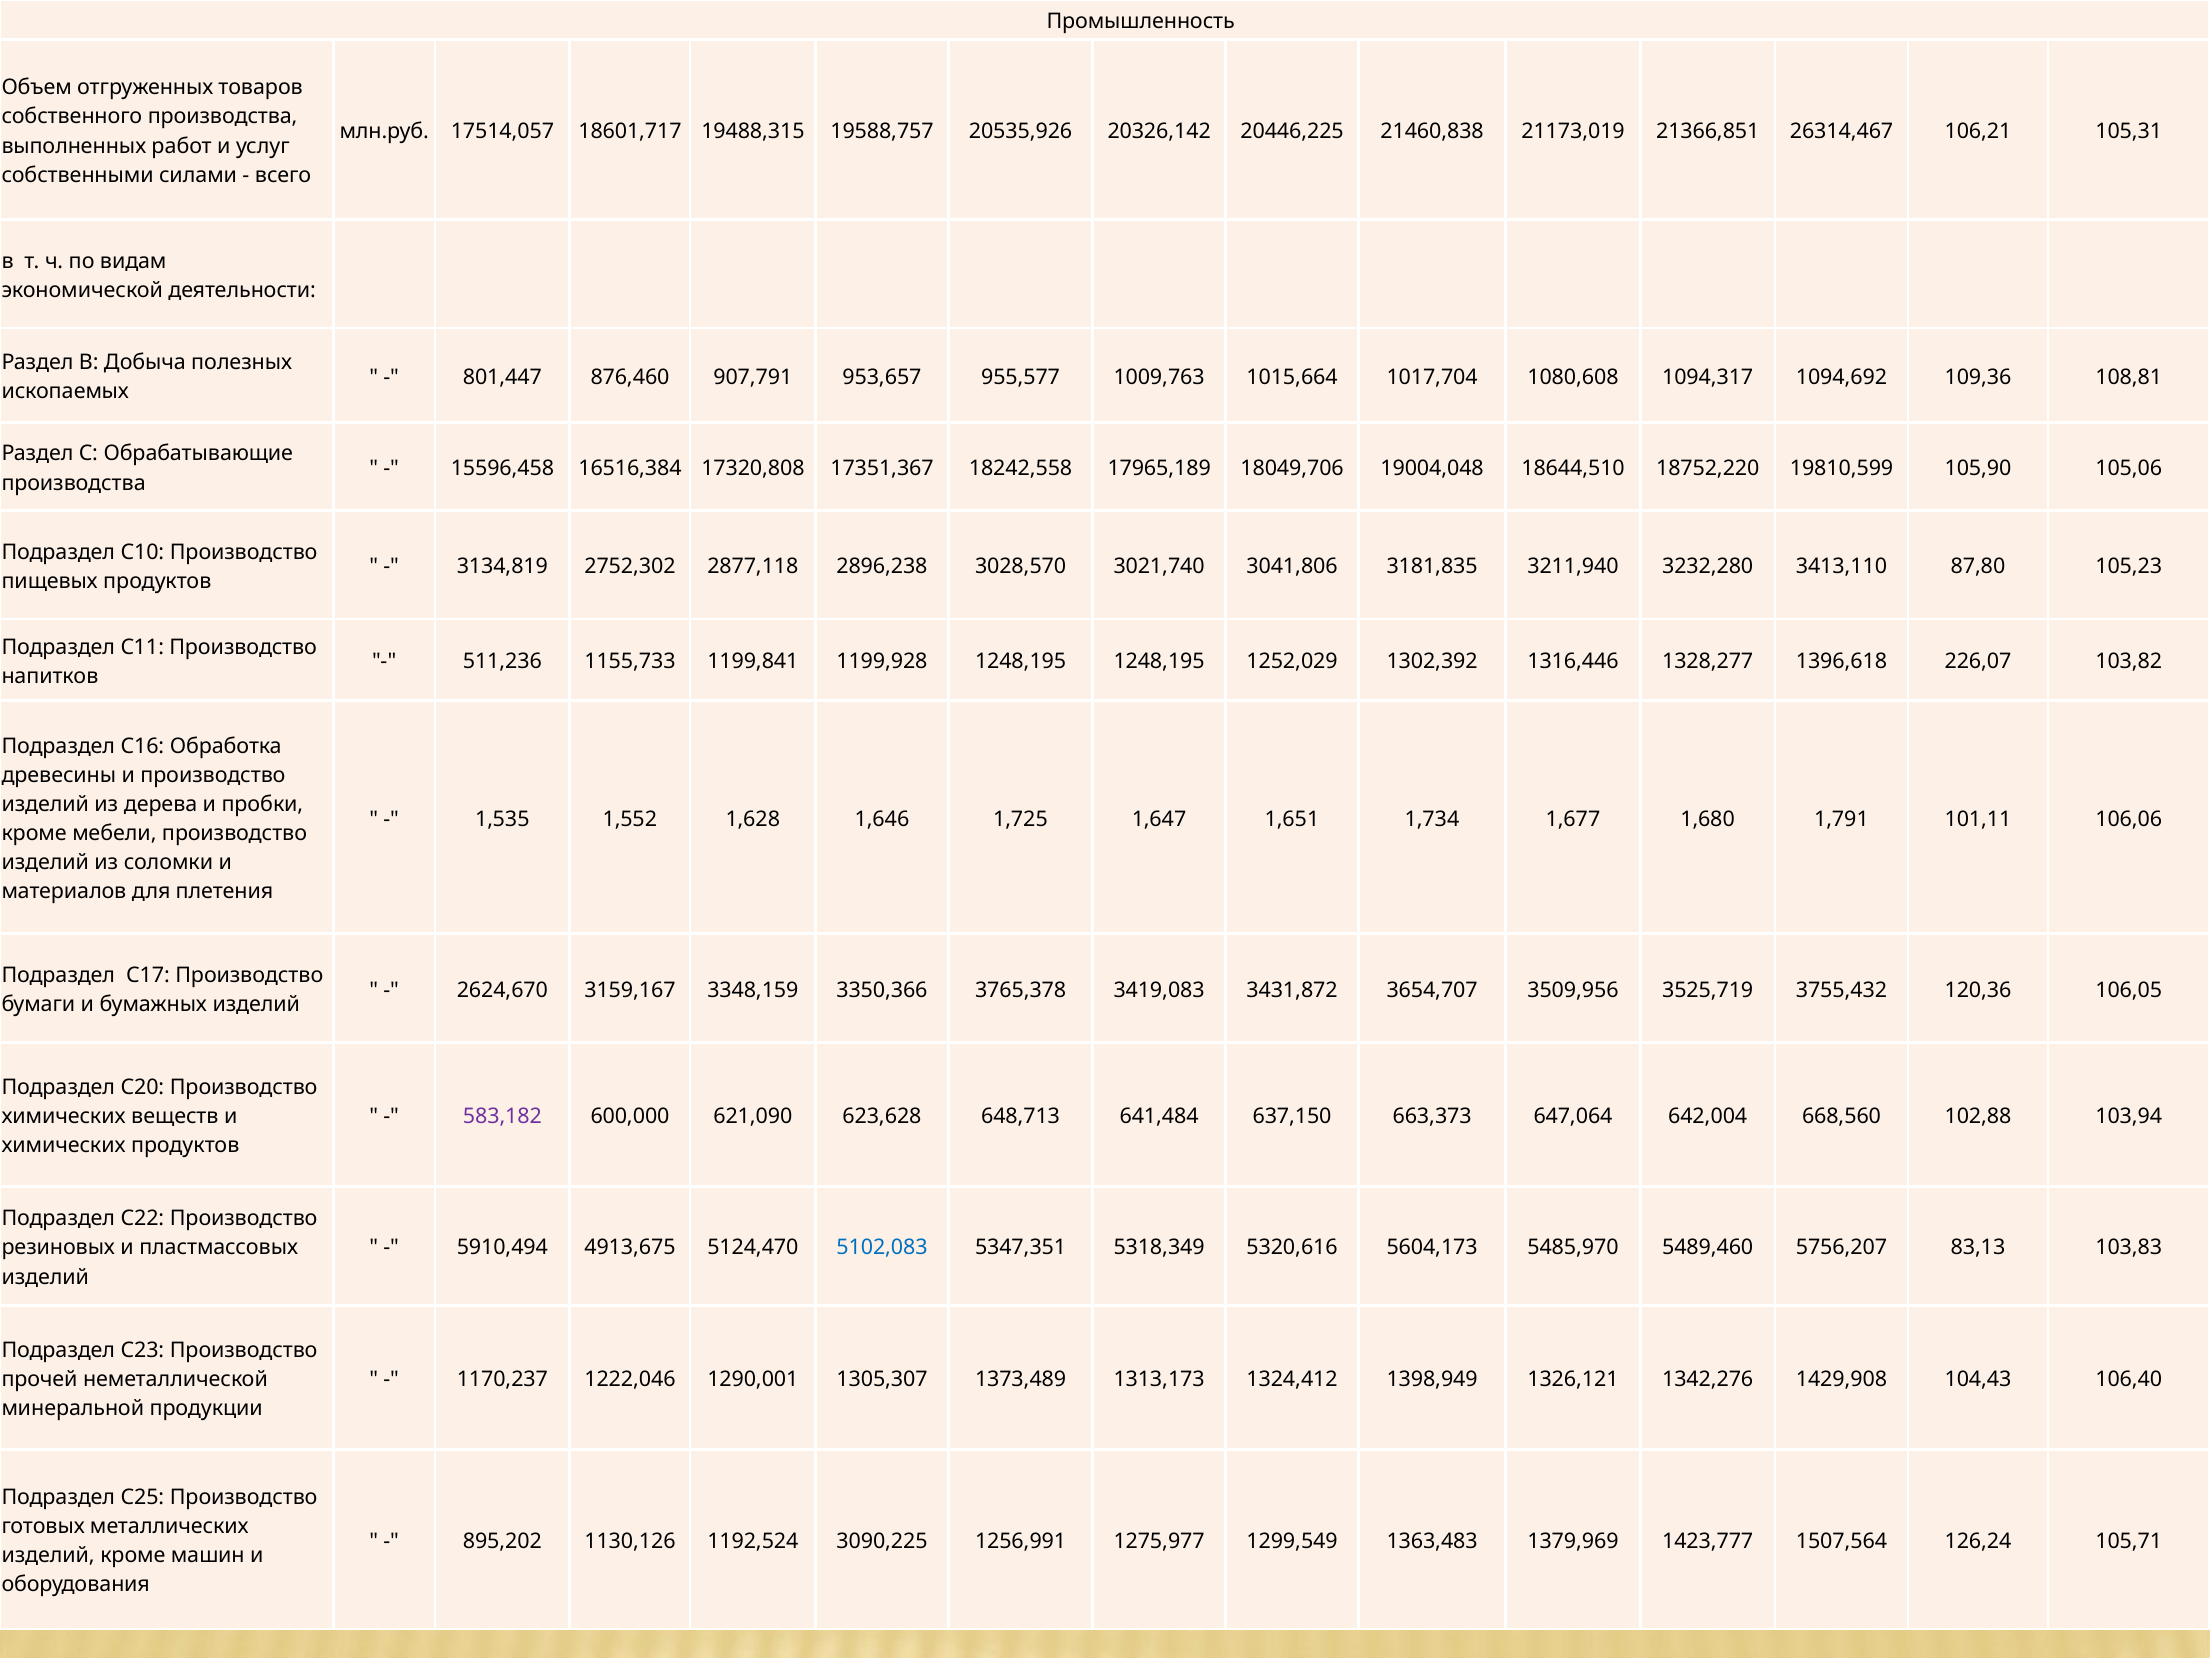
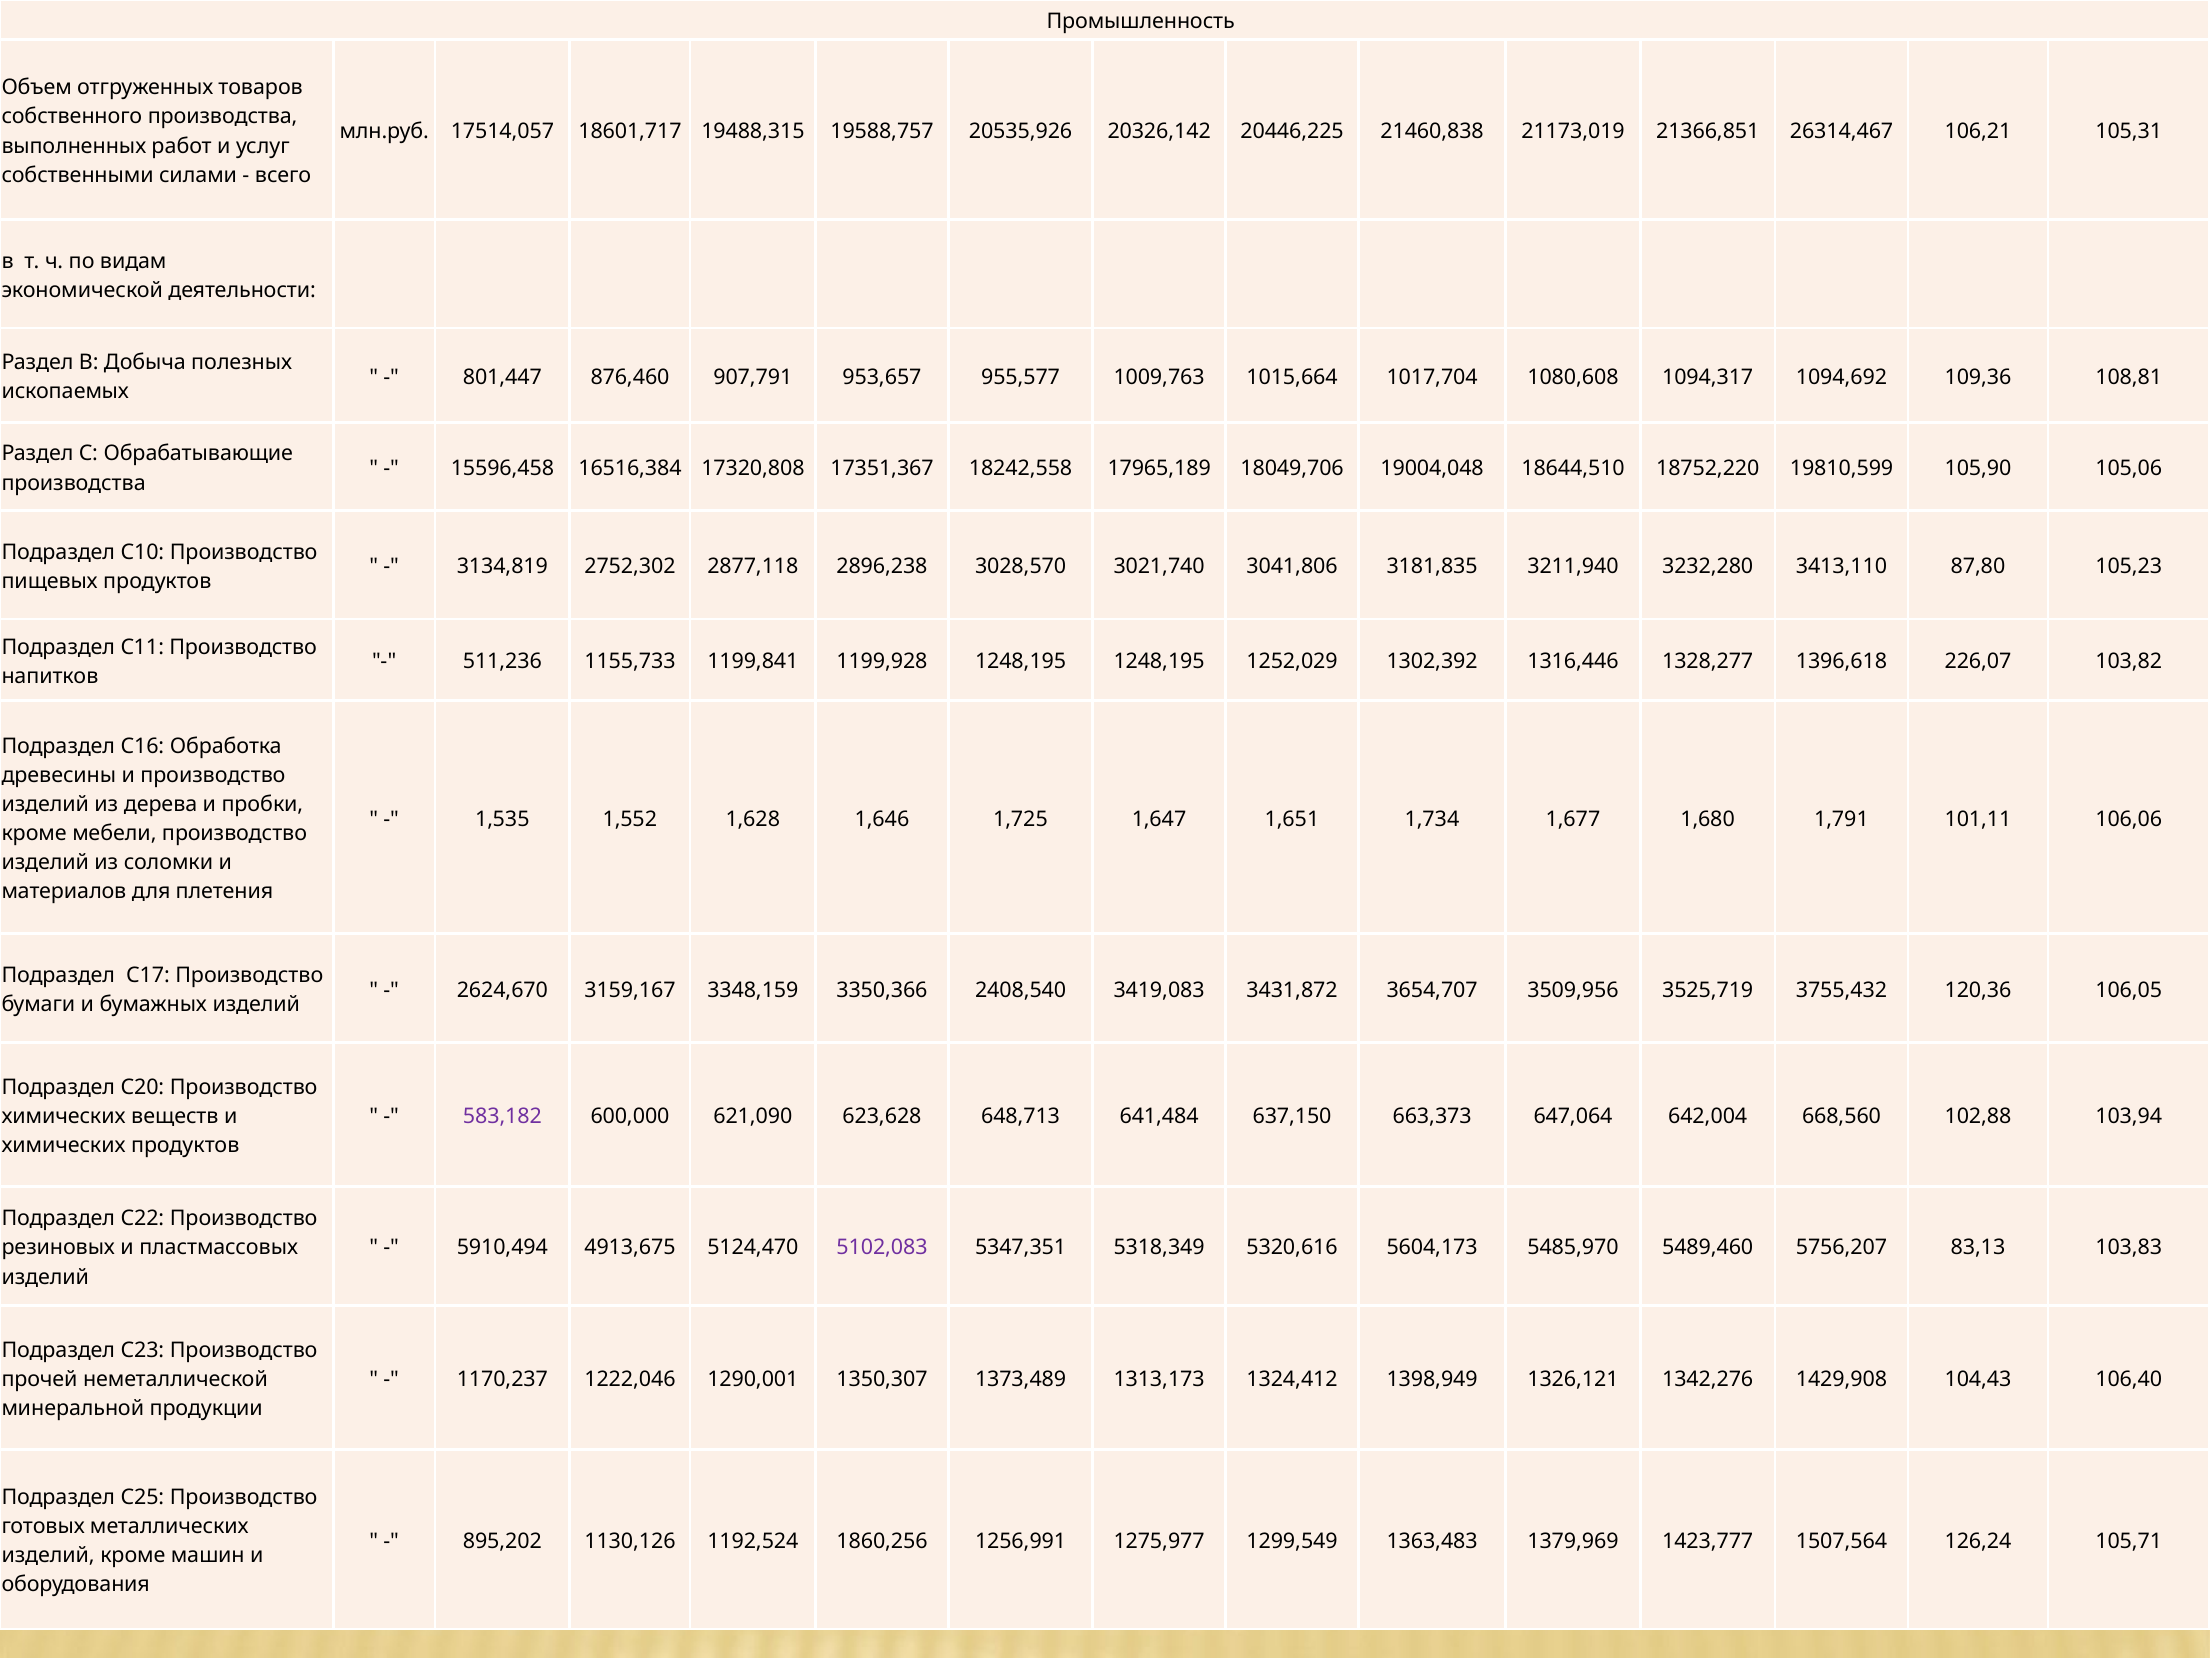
3765,378: 3765,378 -> 2408,540 (1021, 990)
5102,083 colour: blue -> purple (882, 1247)
1305,307: 1305,307 -> 1350,307 (882, 1379)
3090,225: 3090,225 -> 1860,256 (882, 1541)
